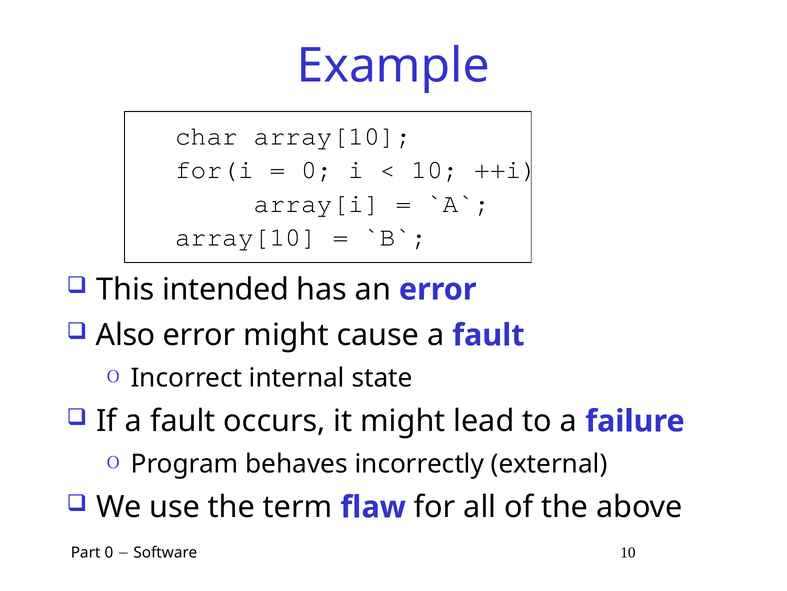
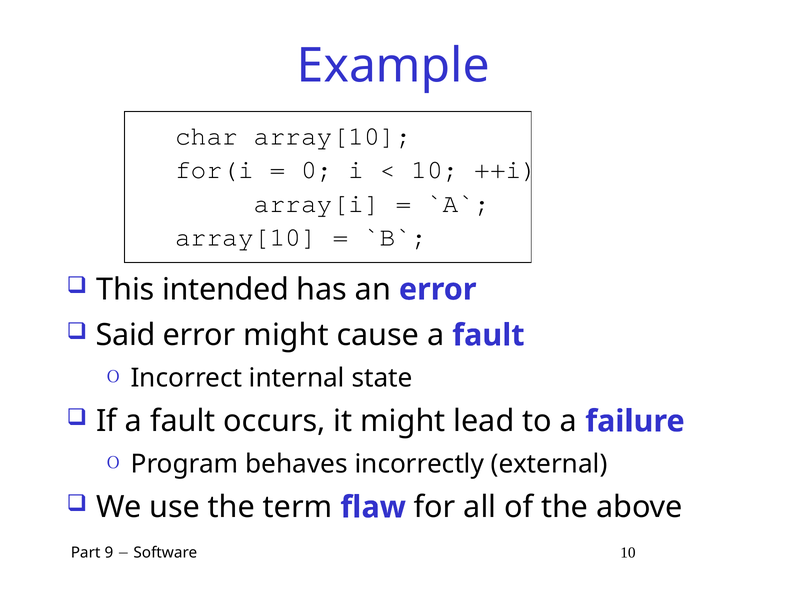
Also: Also -> Said (126, 335)
Part 0: 0 -> 9 (109, 552)
